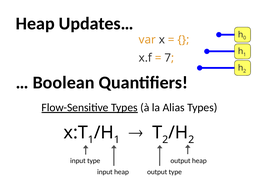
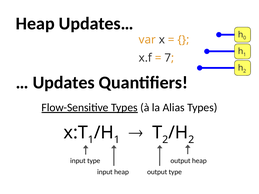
Boolean: Boolean -> Updates (64, 83)
